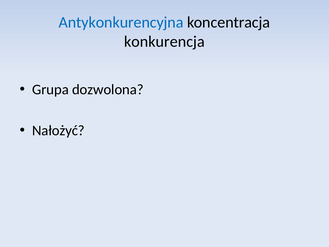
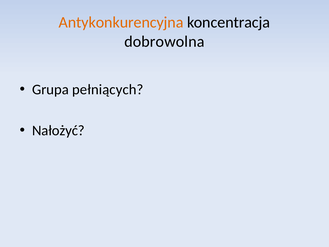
Antykonkurencyjna colour: blue -> orange (121, 22)
konkurencja: konkurencja -> dobrowolna (164, 41)
dozwolona: dozwolona -> pełniących (108, 89)
